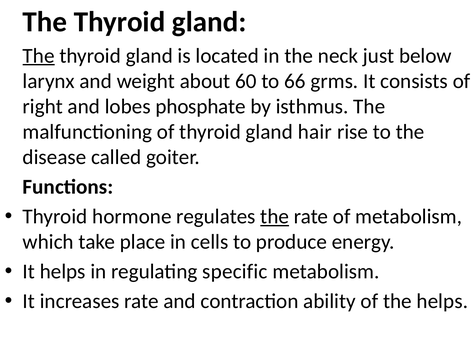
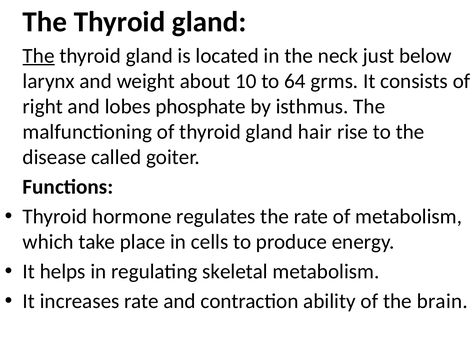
60: 60 -> 10 (246, 81)
66: 66 -> 64 (295, 81)
the underline: present -> none (275, 217)
specific: specific -> skeletal (235, 272)
the helps: helps -> brain (442, 301)
